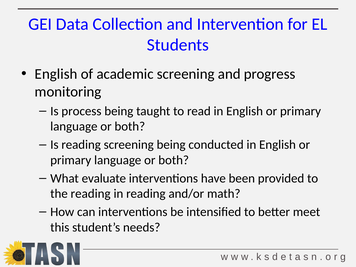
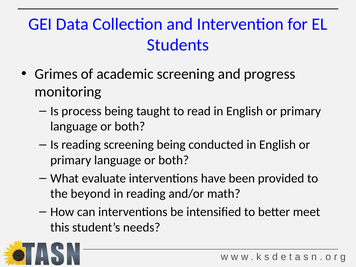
English: English -> Grimes (56, 74)
the reading: reading -> beyond (91, 194)
